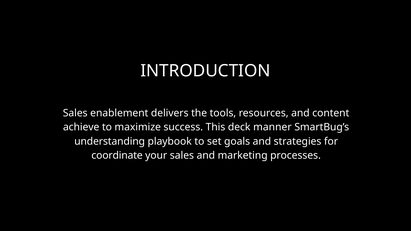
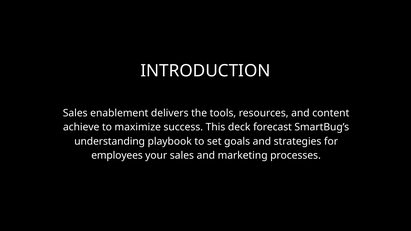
manner: manner -> forecast (273, 127)
coordinate: coordinate -> employees (117, 156)
